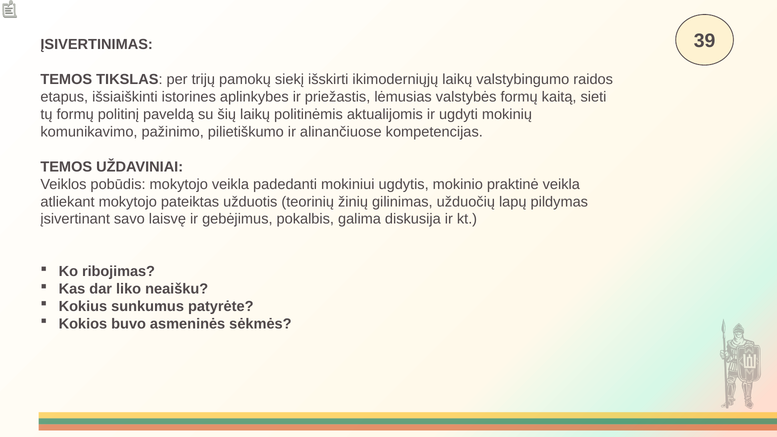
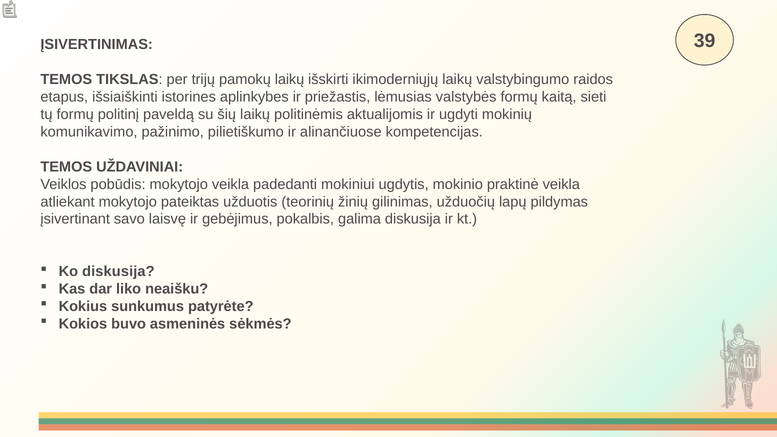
pamokų siekį: siekį -> laikų (290, 79)
Ko ribojimas: ribojimas -> diskusija (118, 272)
